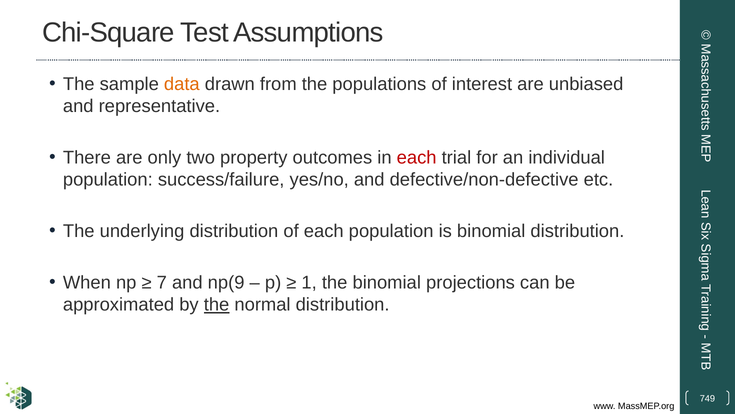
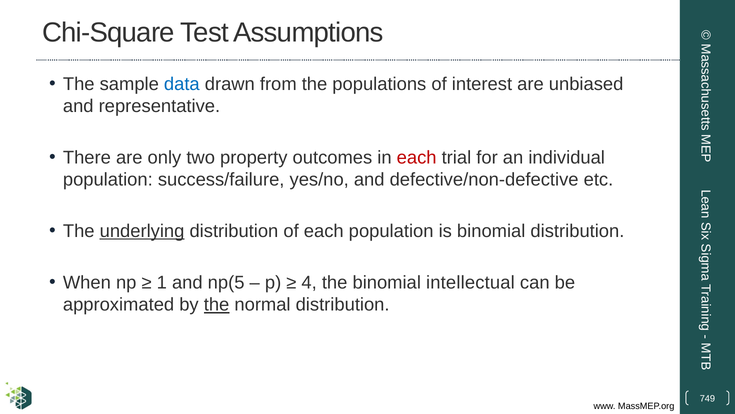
data colour: orange -> blue (182, 84)
underlying underline: none -> present (142, 231)
7: 7 -> 1 (162, 282)
np(9: np(9 -> np(5 (226, 282)
1: 1 -> 4 (309, 282)
projections: projections -> intellectual (470, 282)
